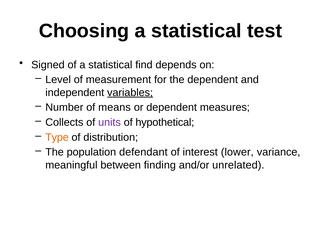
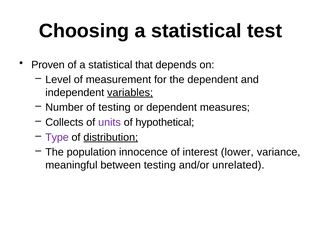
Signed: Signed -> Proven (48, 65)
find: find -> that (144, 65)
of means: means -> testing (115, 108)
Type colour: orange -> purple (57, 138)
distribution underline: none -> present (111, 138)
defendant: defendant -> innocence (143, 153)
between finding: finding -> testing (160, 166)
